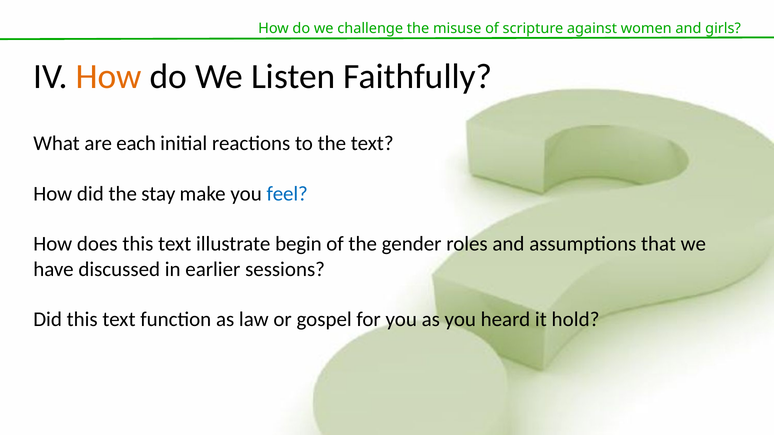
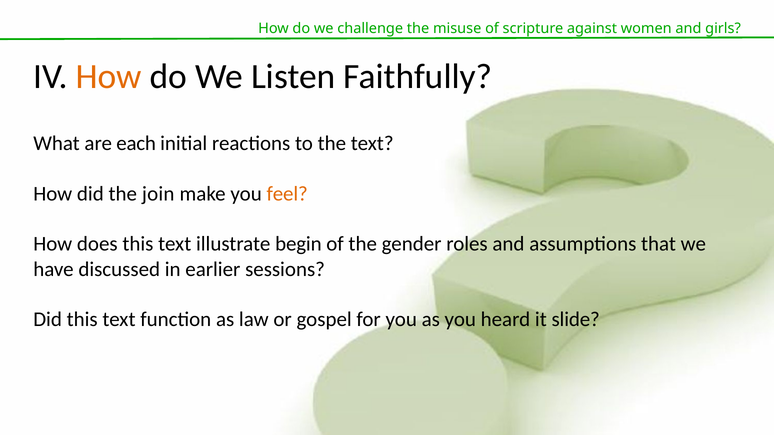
stay: stay -> join (158, 194)
feel colour: blue -> orange (287, 194)
hold: hold -> slide (576, 320)
